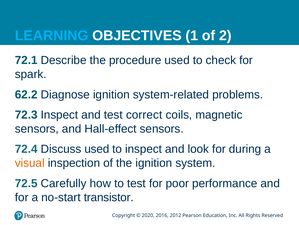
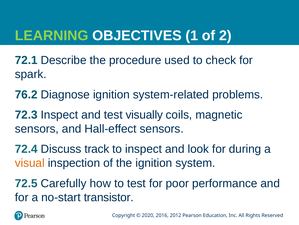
LEARNING colour: light blue -> light green (52, 35)
62.2: 62.2 -> 76.2 (26, 94)
correct: correct -> visually (144, 114)
Discuss used: used -> track (97, 149)
